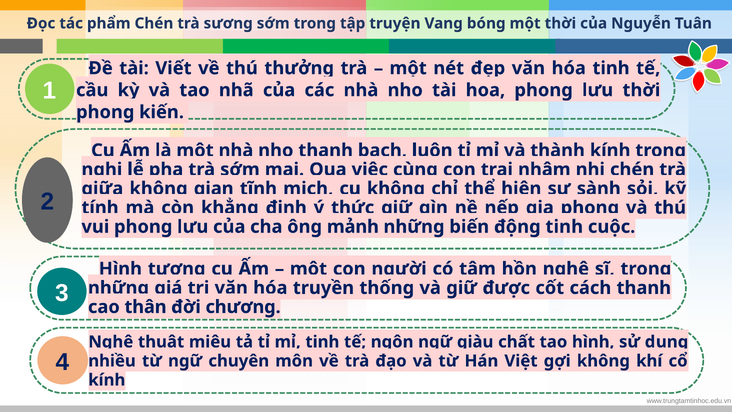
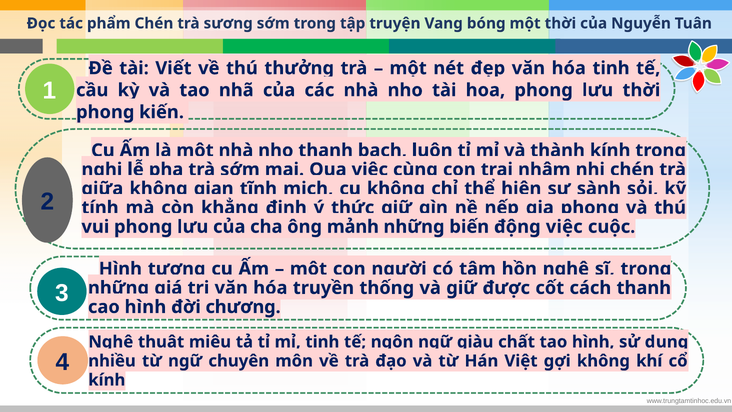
động tinh: tinh -> việc (564, 227)
thân: thân -> hình (145, 307)
